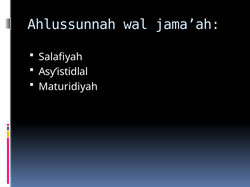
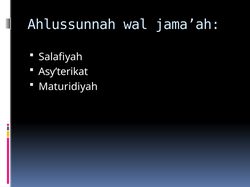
Asy’istidlal: Asy’istidlal -> Asy’terikat (63, 72)
